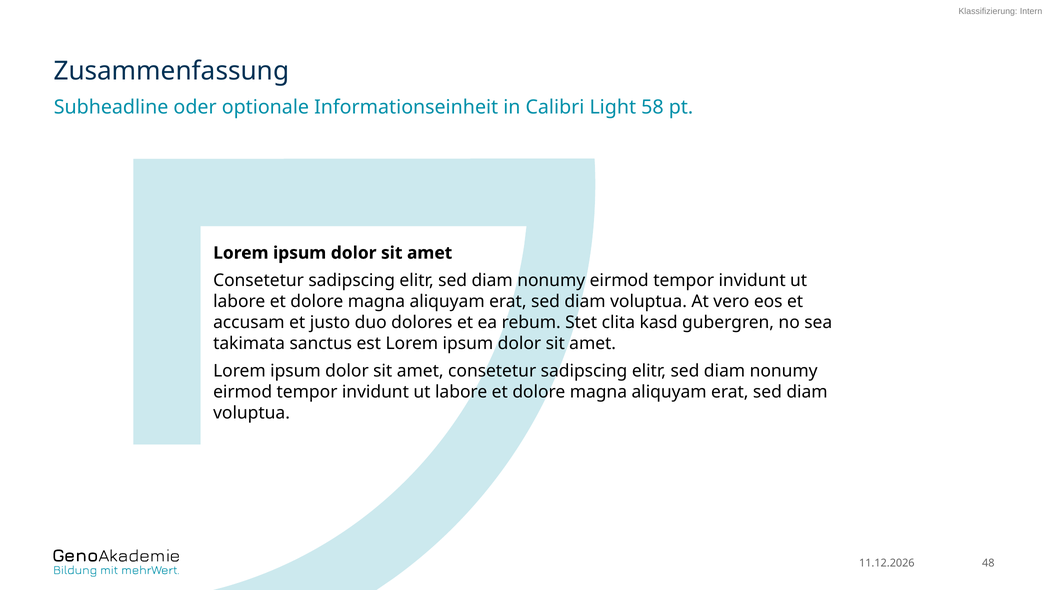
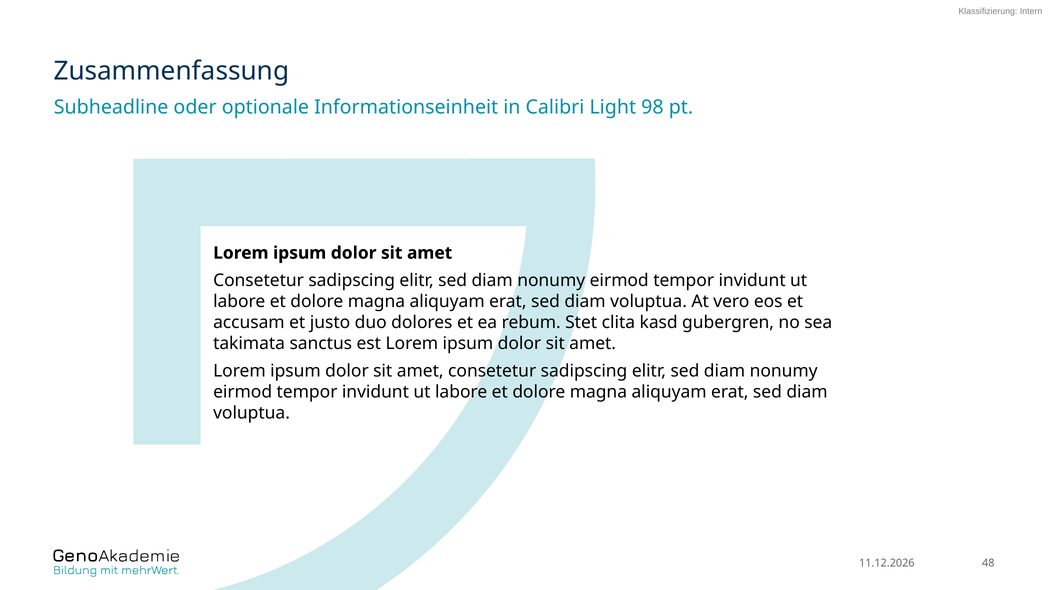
58: 58 -> 98 (652, 107)
